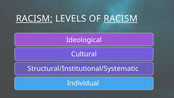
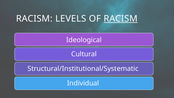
RACISM underline: present -> none (34, 19)
